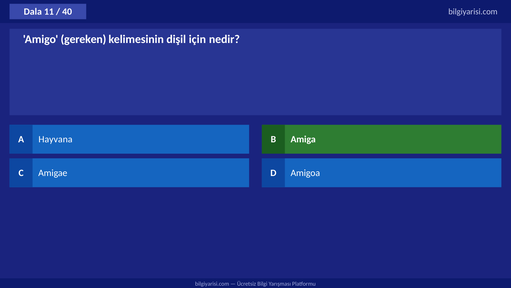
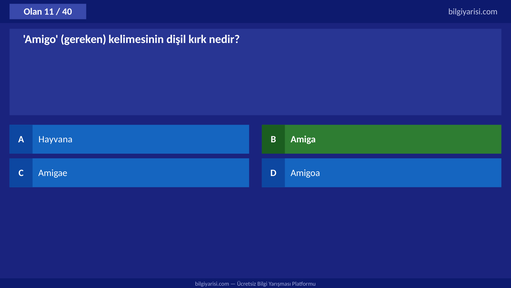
Dala: Dala -> Olan (33, 12)
için: için -> kırk (197, 39)
